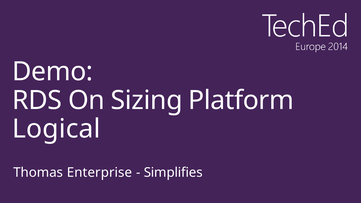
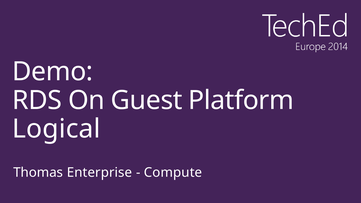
Sizing: Sizing -> Guest (147, 100)
Simplifies: Simplifies -> Compute (173, 173)
